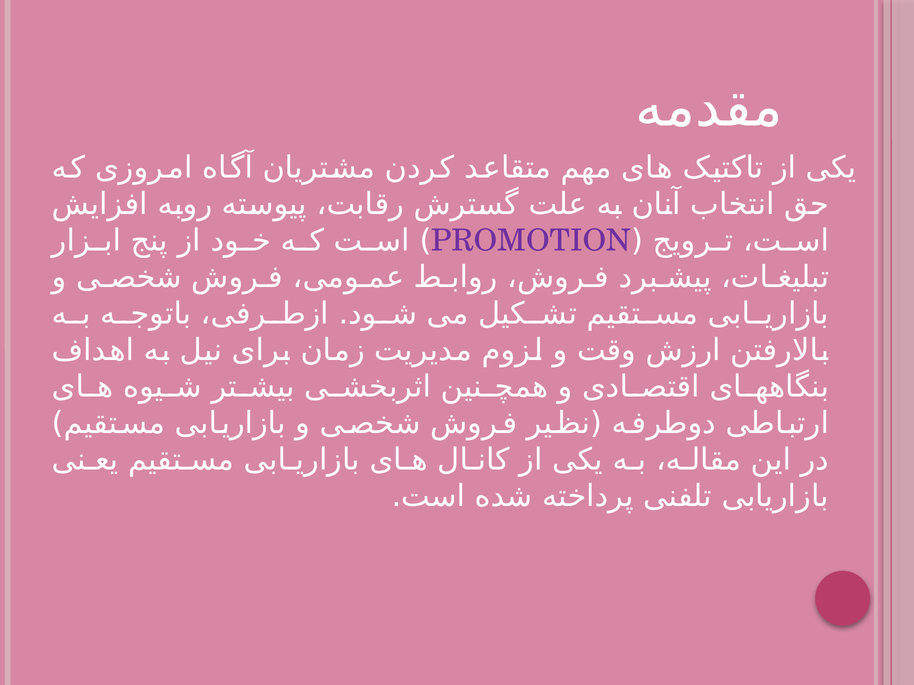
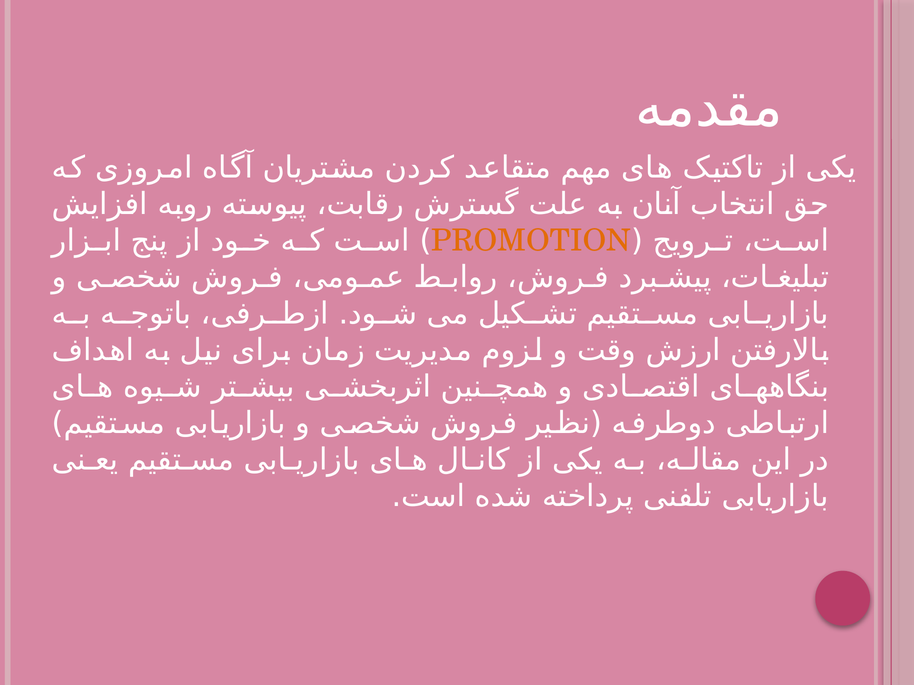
PROMOTION colour: purple -> orange (531, 241)
